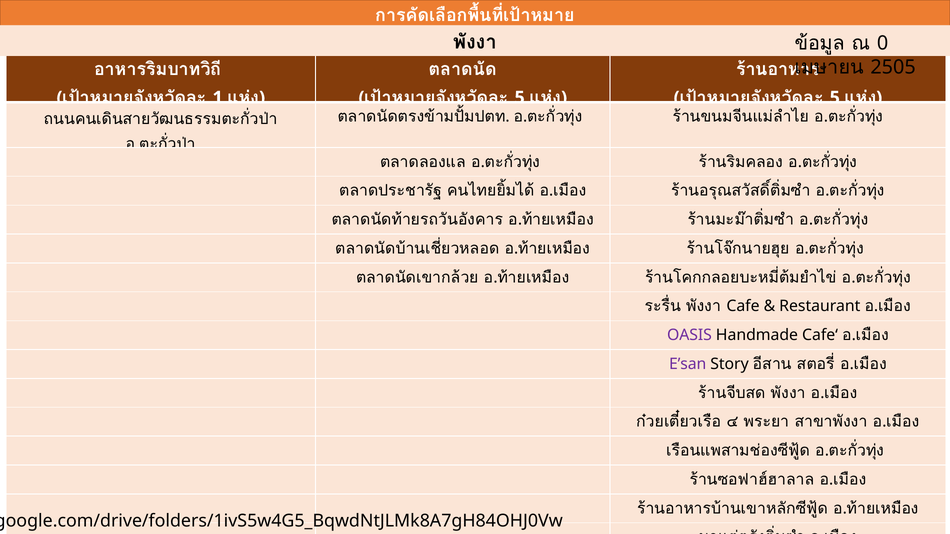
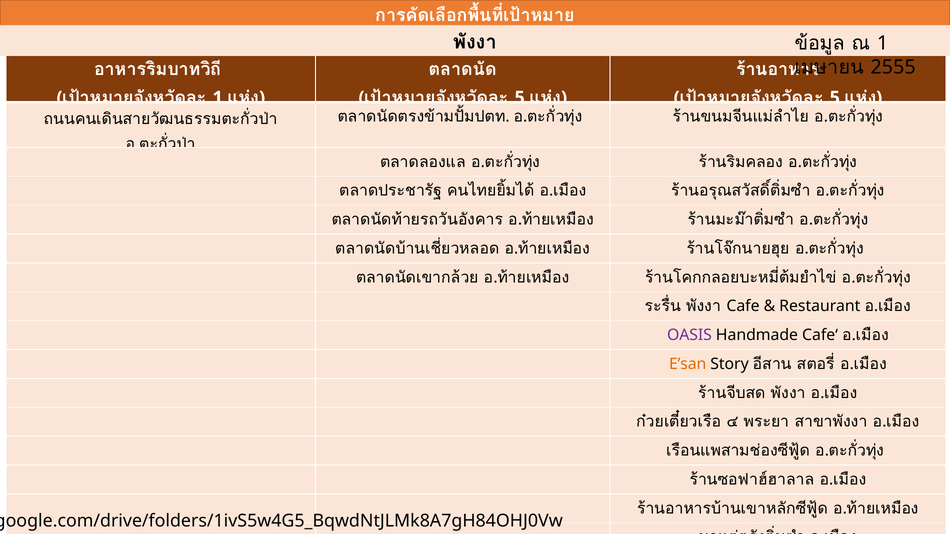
0: 0 -> 1 (883, 43)
2505: 2505 -> 2555 (893, 67)
E’san colour: purple -> orange (688, 364)
